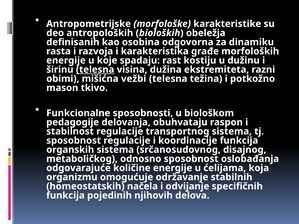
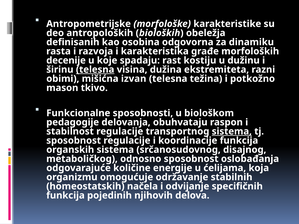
energije: energije -> decenije (66, 60)
vežbi: vežbi -> izvan (134, 79)
sistema underline: none -> present (232, 132)
